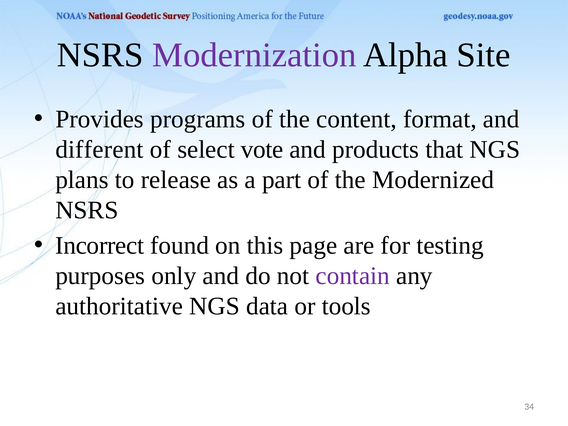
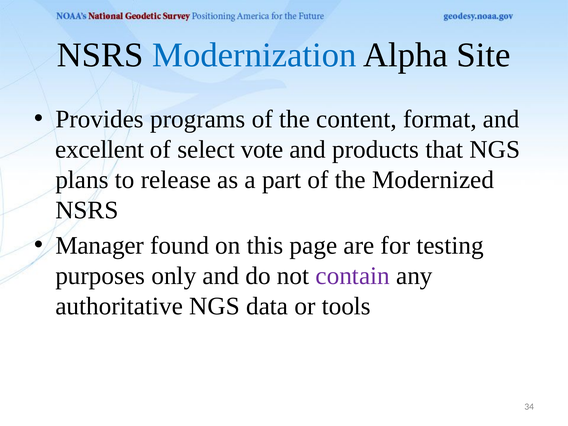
Modernization colour: purple -> blue (254, 55)
different: different -> excellent (100, 149)
Incorrect: Incorrect -> Manager (100, 245)
